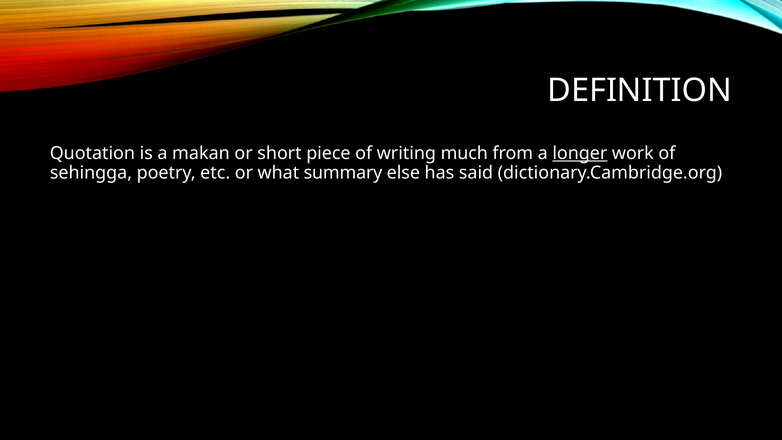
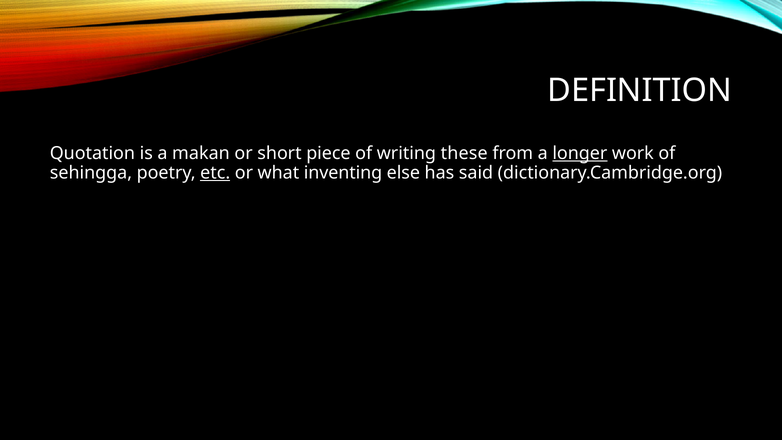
much: much -> these (464, 153)
etc underline: none -> present (215, 173)
summary: summary -> inventing (343, 173)
